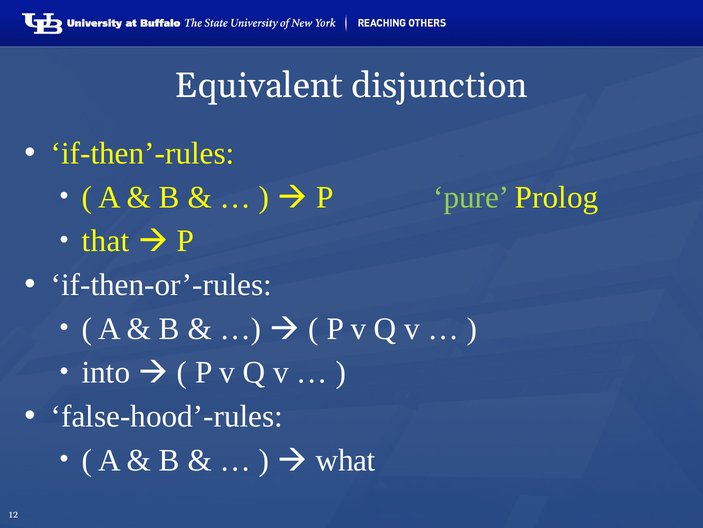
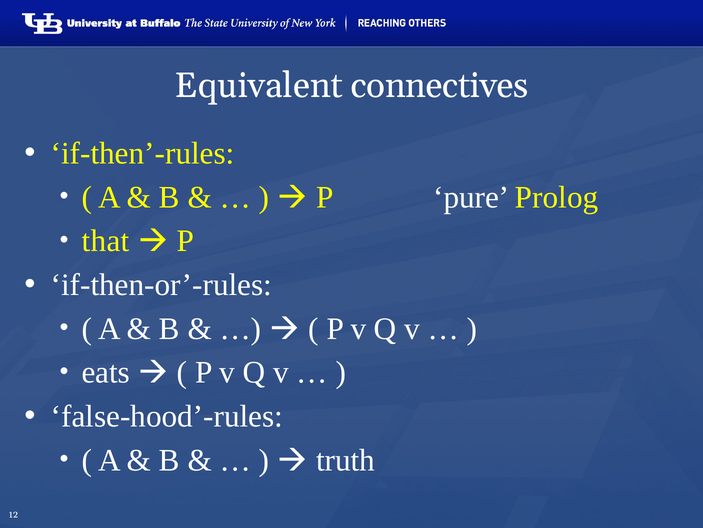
disjunction: disjunction -> connectives (440, 86)
pure colour: light green -> white (471, 197)
into: into -> eats (106, 372)
what: what -> truth (346, 460)
